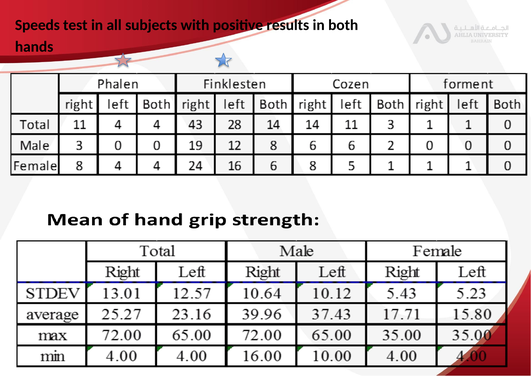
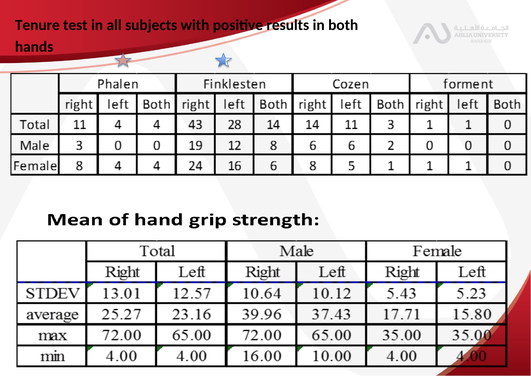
Speeds: Speeds -> Tenure (37, 25)
